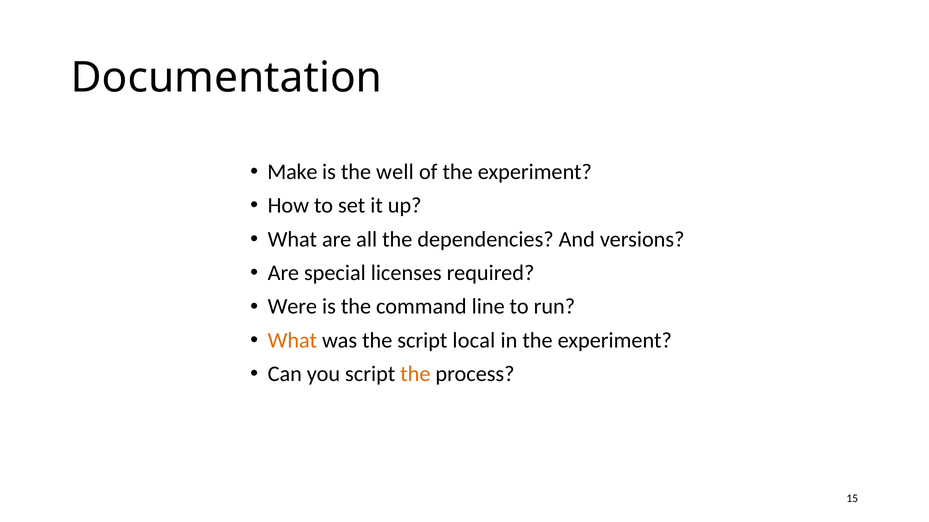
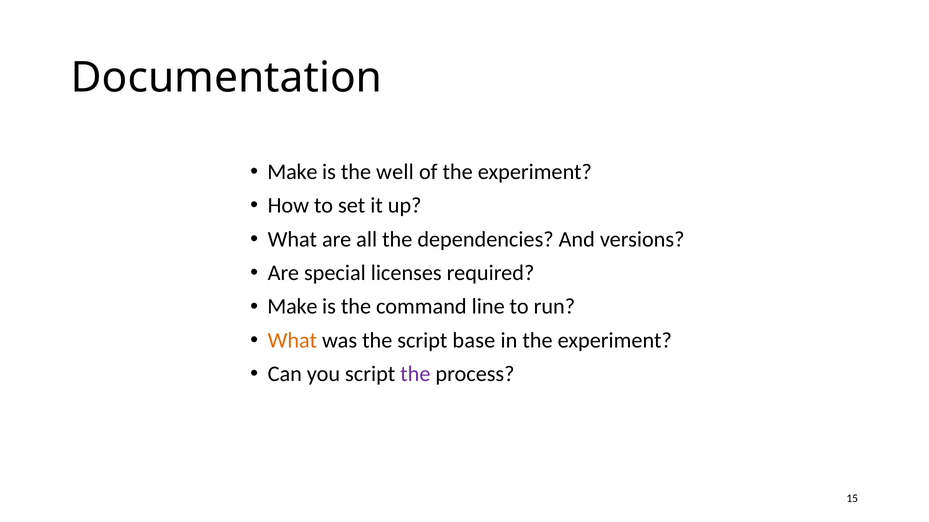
Were: Were -> Make (292, 307)
local: local -> base (474, 341)
the colour: orange -> purple (415, 374)
